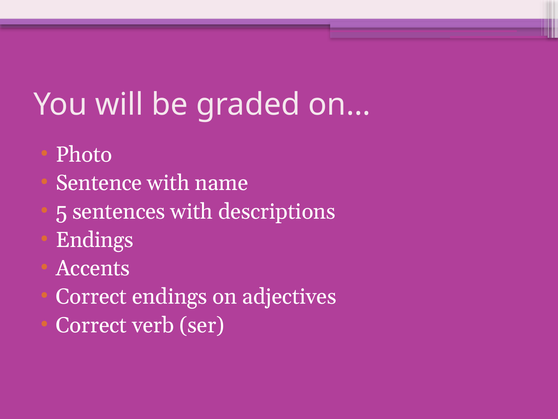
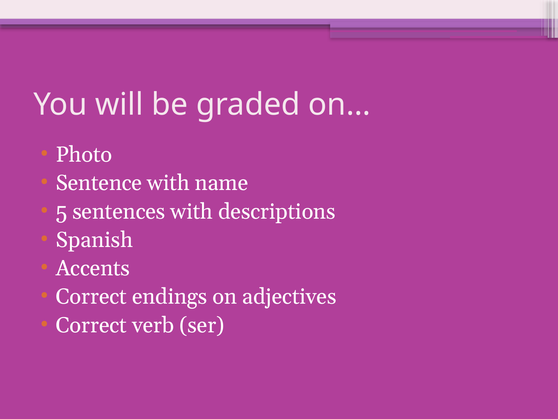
Endings: Endings -> Spanish (94, 240)
